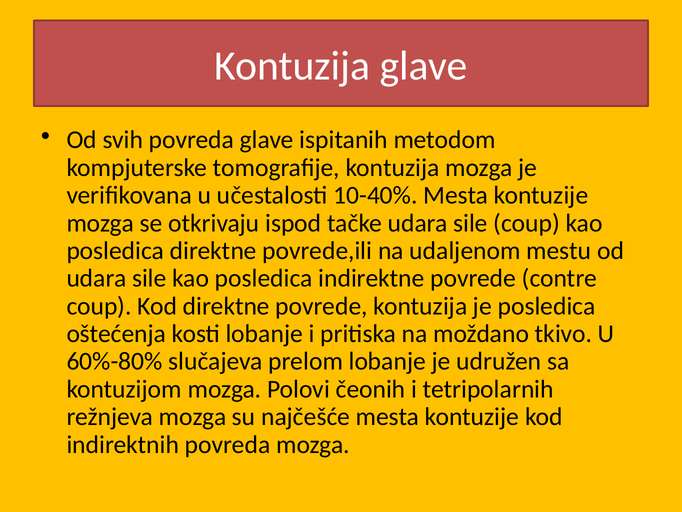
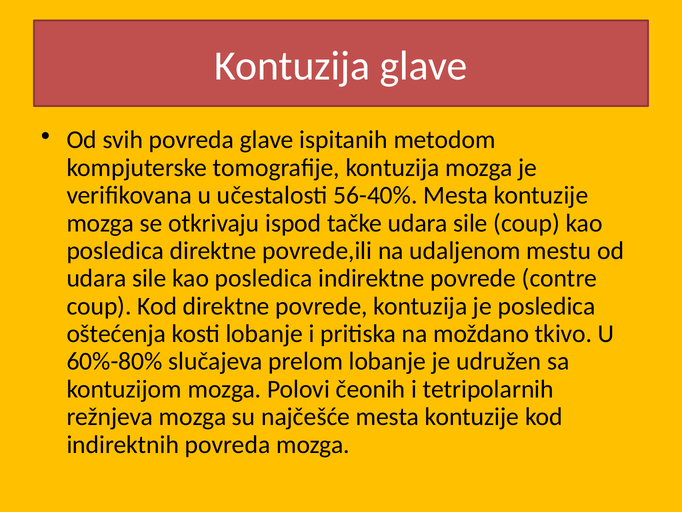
10-40%: 10-40% -> 56-40% (375, 195)
